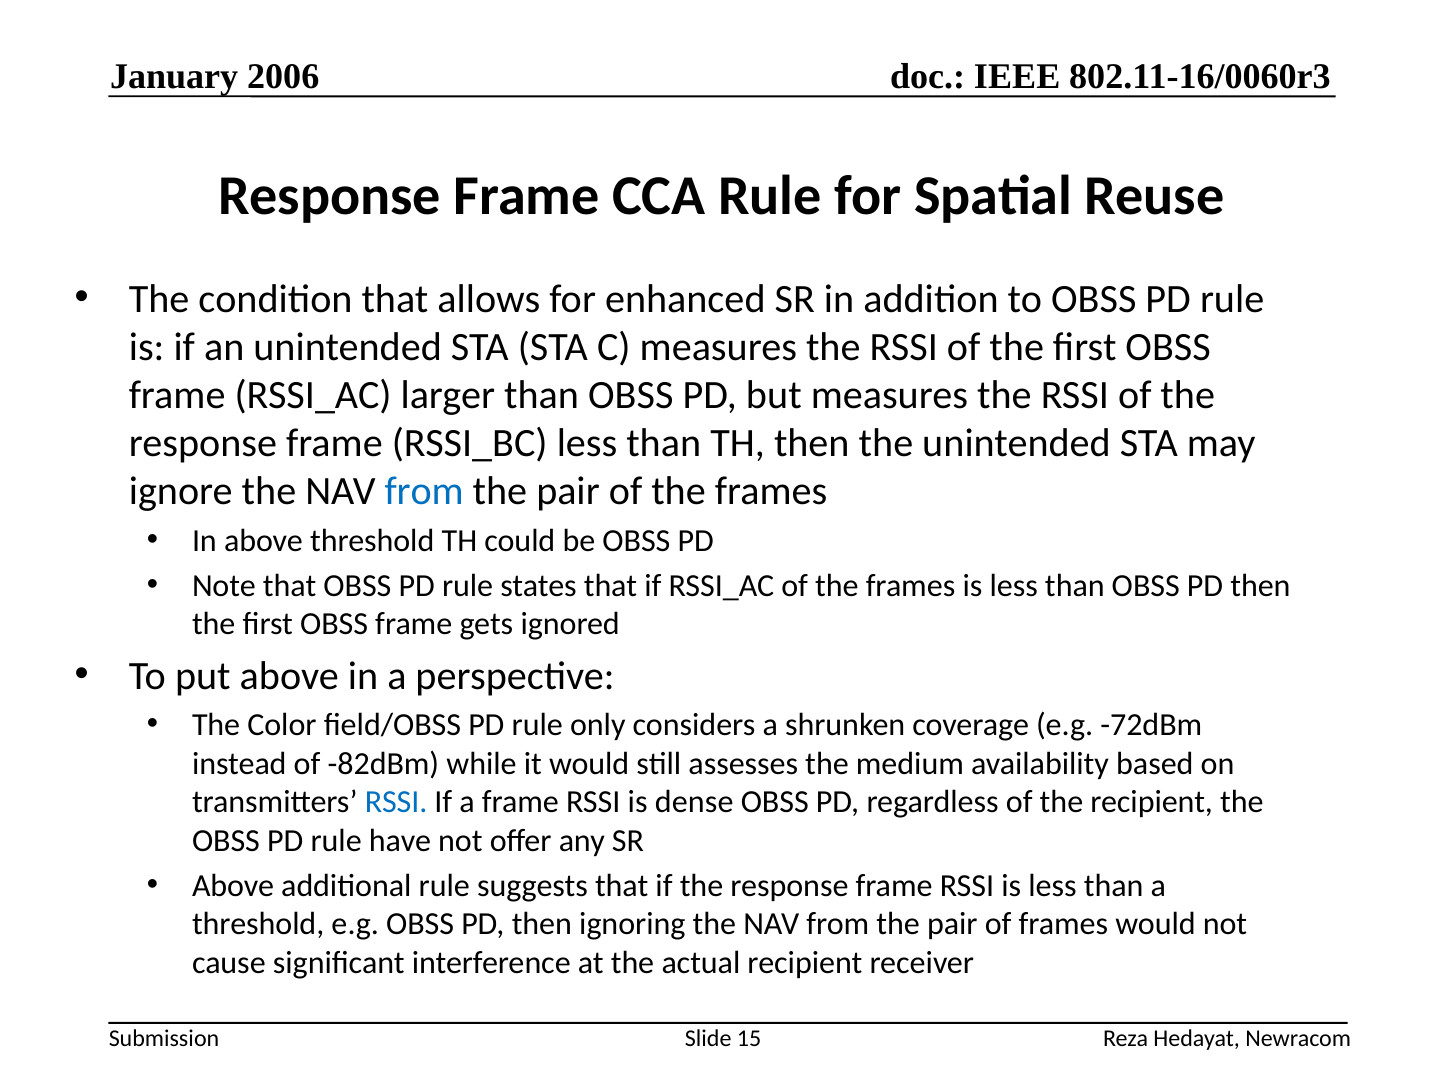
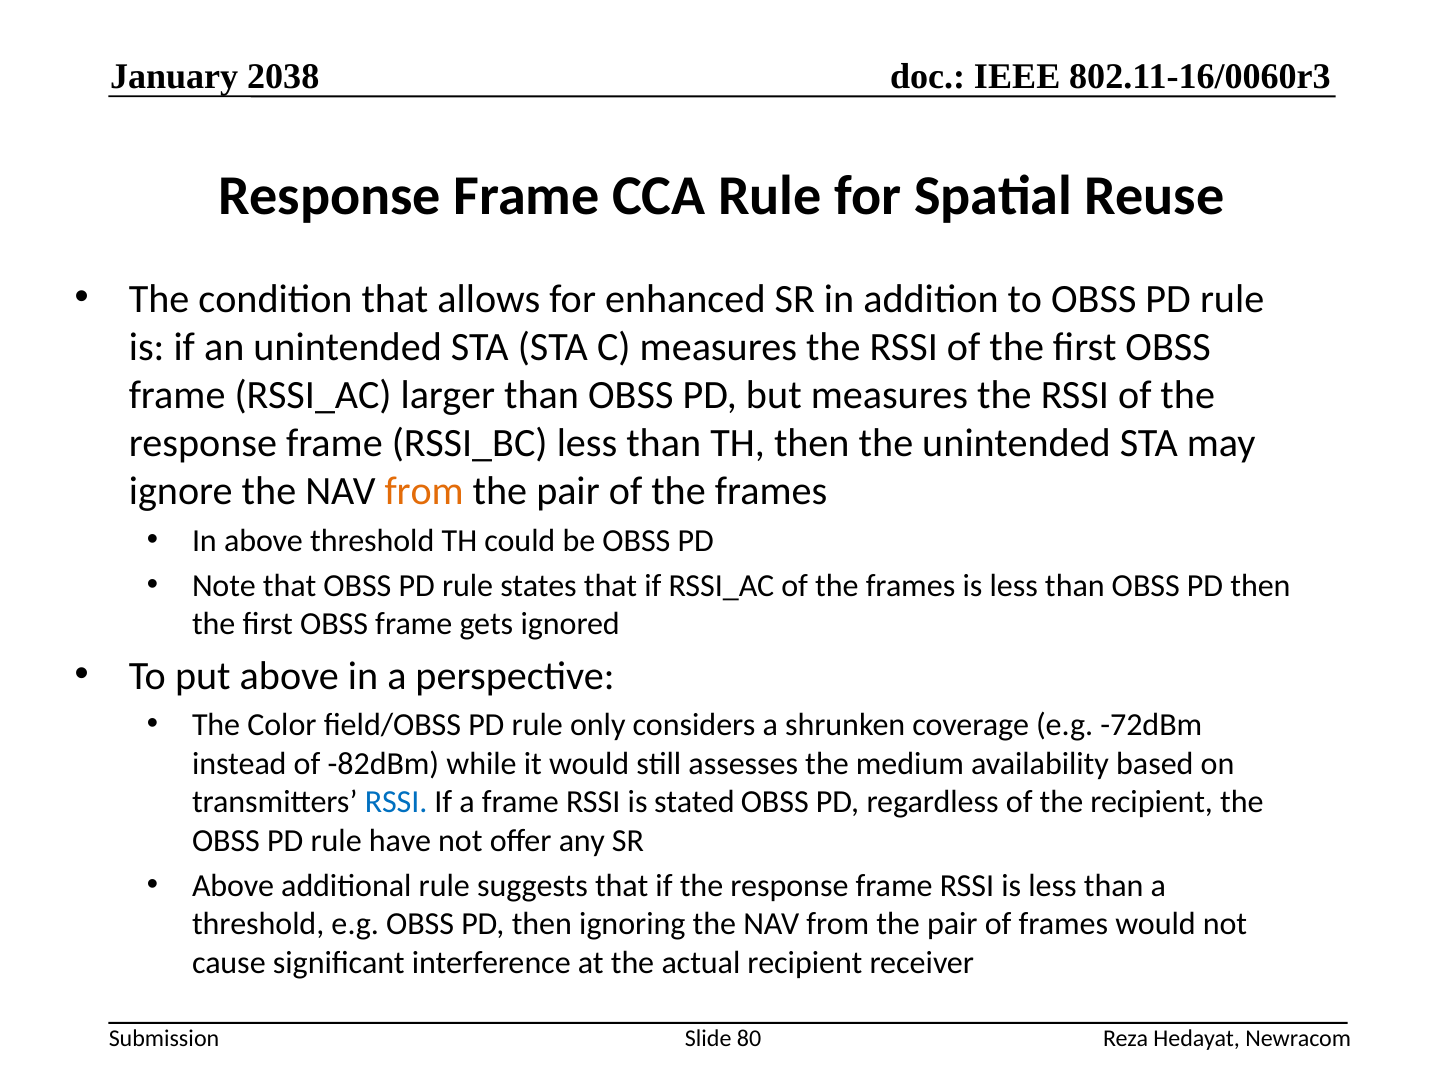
2006: 2006 -> 2038 (283, 77)
from colour: blue -> orange (424, 492)
dense: dense -> stated (694, 802)
15: 15 -> 80 (749, 1039)
